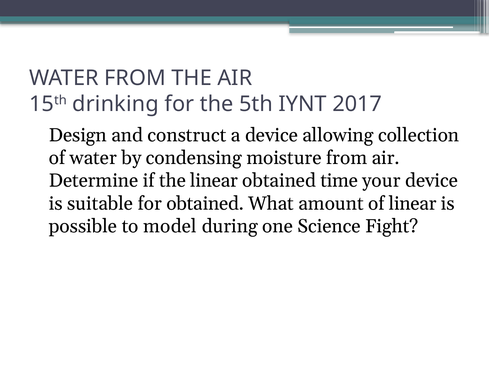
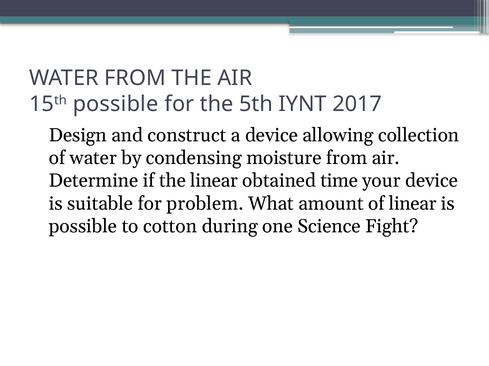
15th drinking: drinking -> possible (116, 104)
for obtained: obtained -> problem (205, 204)
model: model -> cotton (170, 227)
